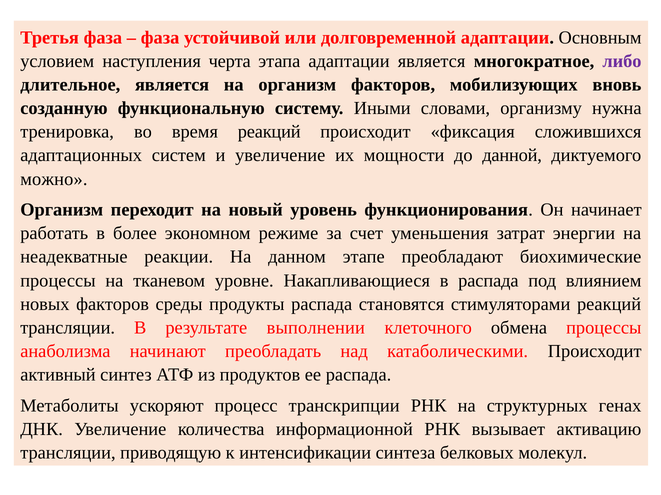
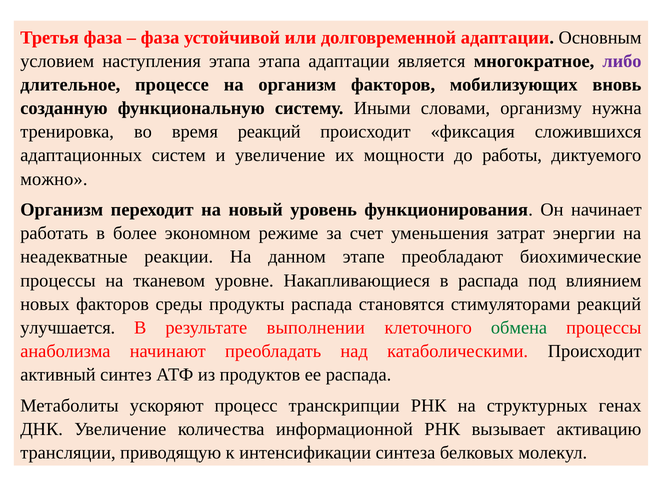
наступления черта: черта -> этапа (230, 61)
длительное является: является -> процессе (172, 85)
данной: данной -> работы (512, 156)
трансляции: трансляции -> улучшается (68, 328)
обмена colour: black -> green (519, 328)
